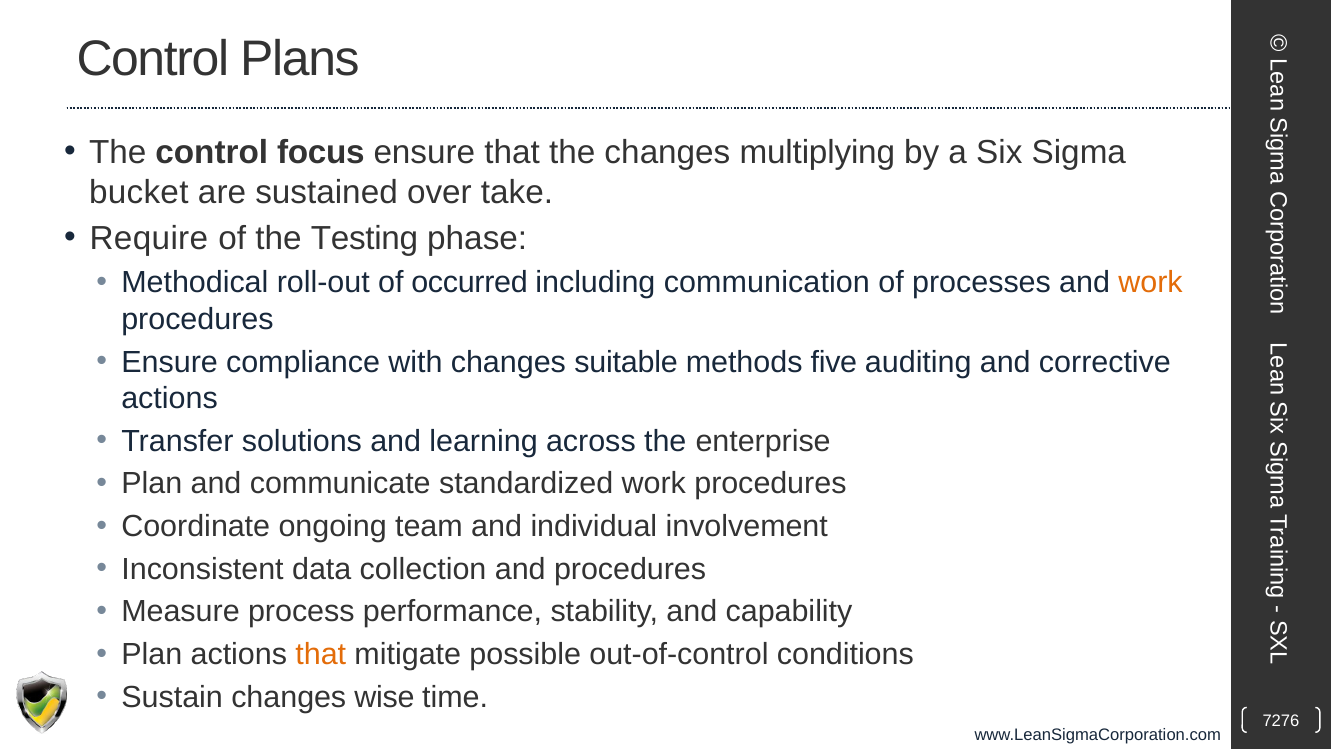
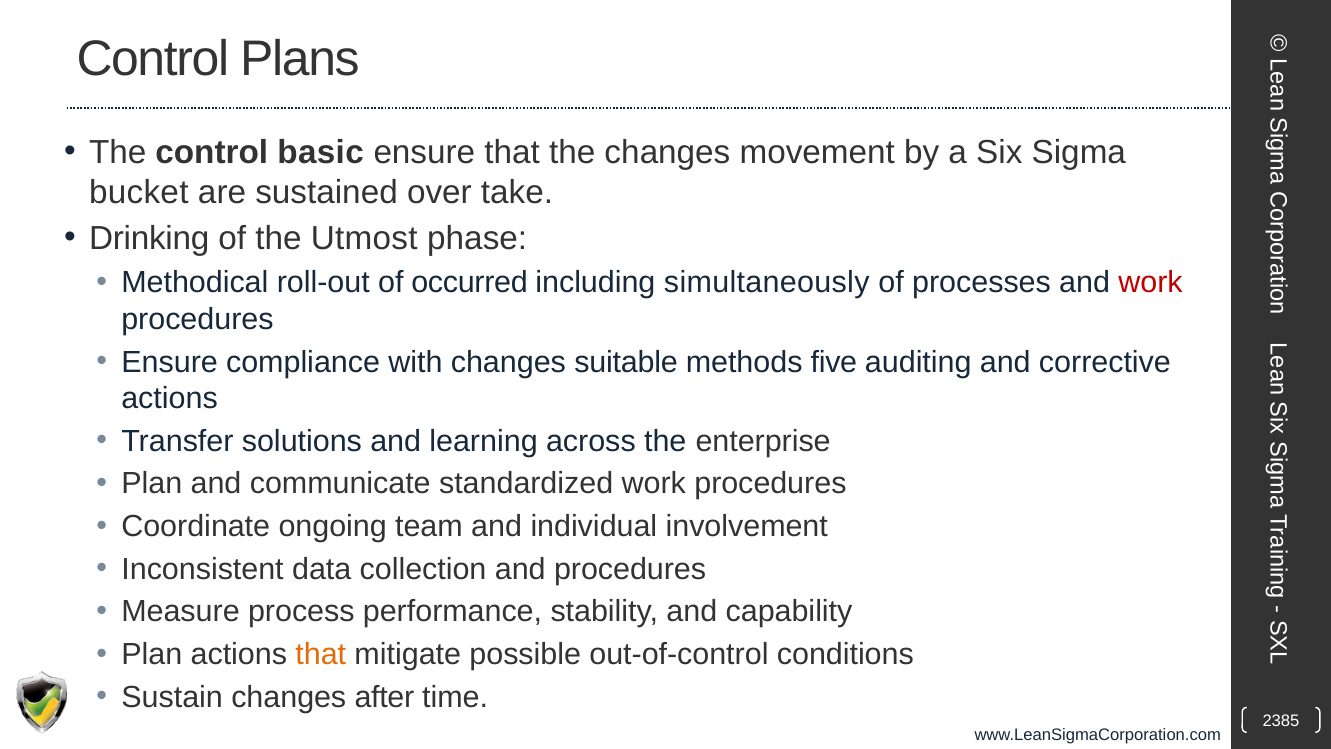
focus: focus -> basic (321, 152)
multiplying: multiplying -> movement (817, 152)
Require: Require -> Drinking (149, 239)
Testing: Testing -> Utmost (364, 239)
communication: communication -> simultaneously (767, 283)
work colour: orange -> red (1150, 283)
wise: wise -> after (384, 697)
7276: 7276 -> 2385 (1281, 721)
